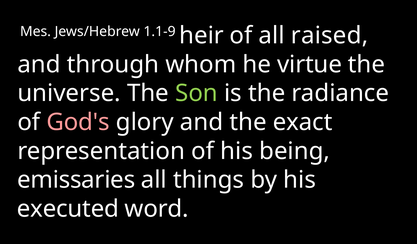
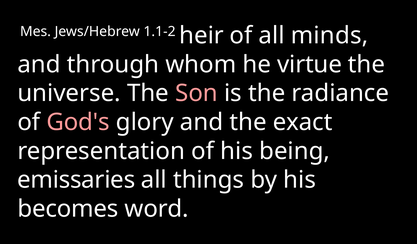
1.1-9: 1.1-9 -> 1.1-2 (160, 32)
raised: raised -> minds (330, 36)
Son colour: light green -> pink (196, 93)
executed: executed -> becomes (68, 209)
